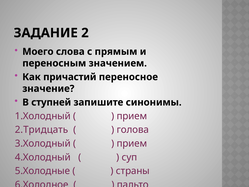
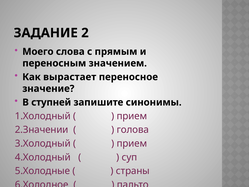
причастий: причастий -> вырастает (70, 77)
2.Тридцать: 2.Тридцать -> 2.Значении (42, 130)
